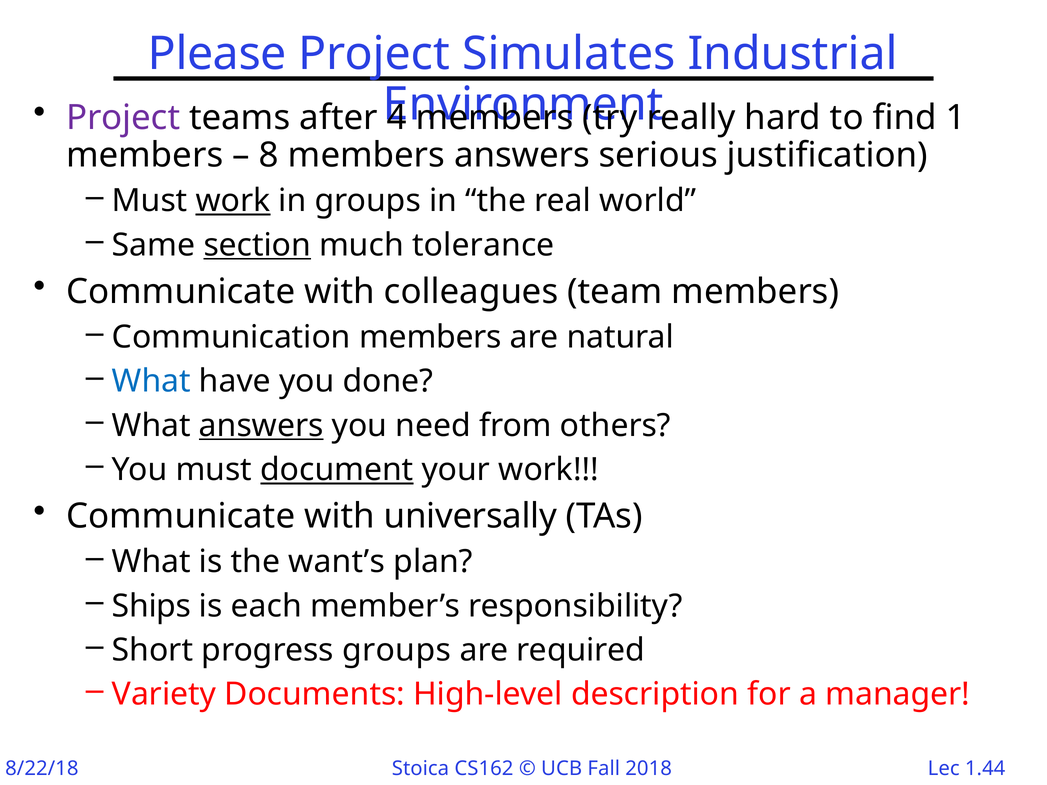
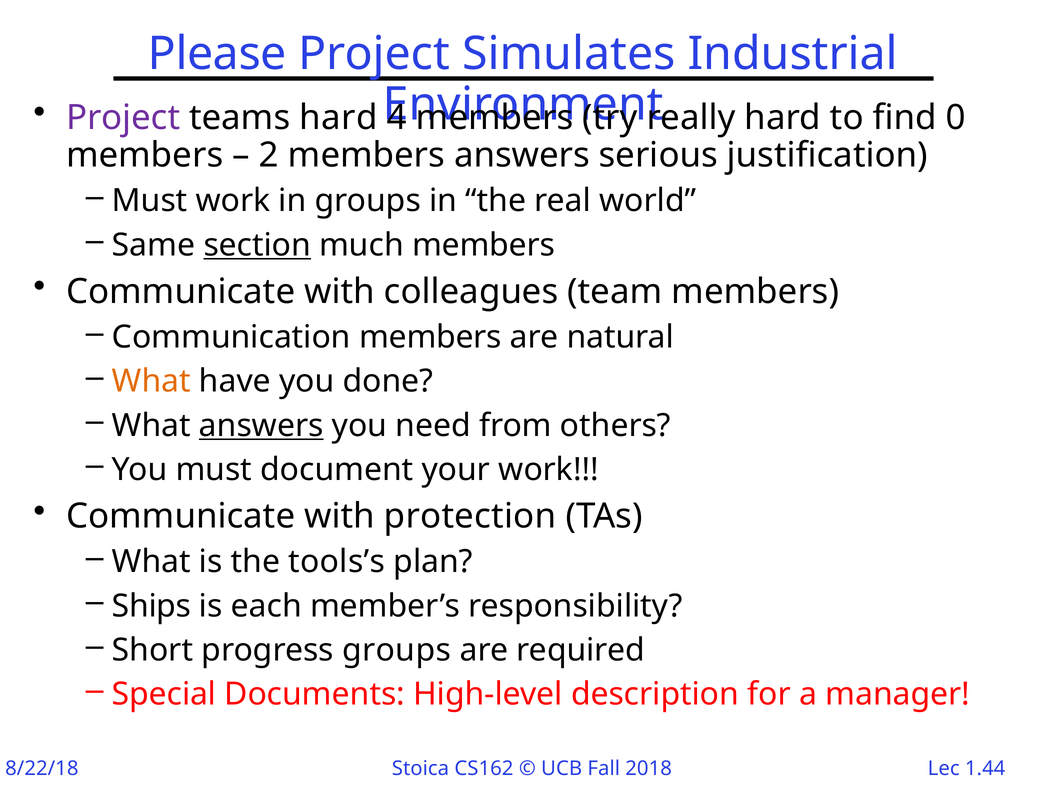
teams after: after -> hard (338, 118)
1: 1 -> 0 (956, 118)
8: 8 -> 2 (269, 155)
work underline: present -> none (233, 201)
much tolerance: tolerance -> members (483, 245)
What colour: blue -> orange (151, 381)
document underline: present -> none (337, 470)
universally: universally -> protection (470, 516)
want’s: want’s -> tools’s (337, 562)
Variety: Variety -> Special (164, 695)
